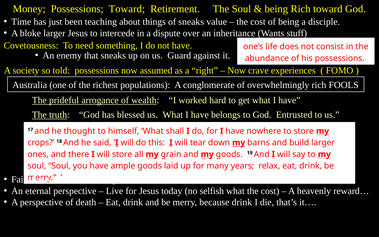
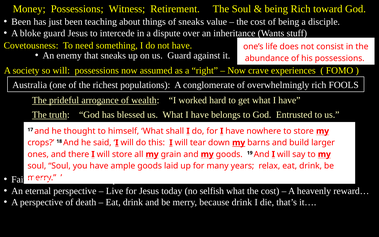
Possessions Toward: Toward -> Witness (127, 9)
Time: Time -> Been (21, 22)
bloke larger: larger -> guard (54, 33)
so told: told -> will (61, 70)
